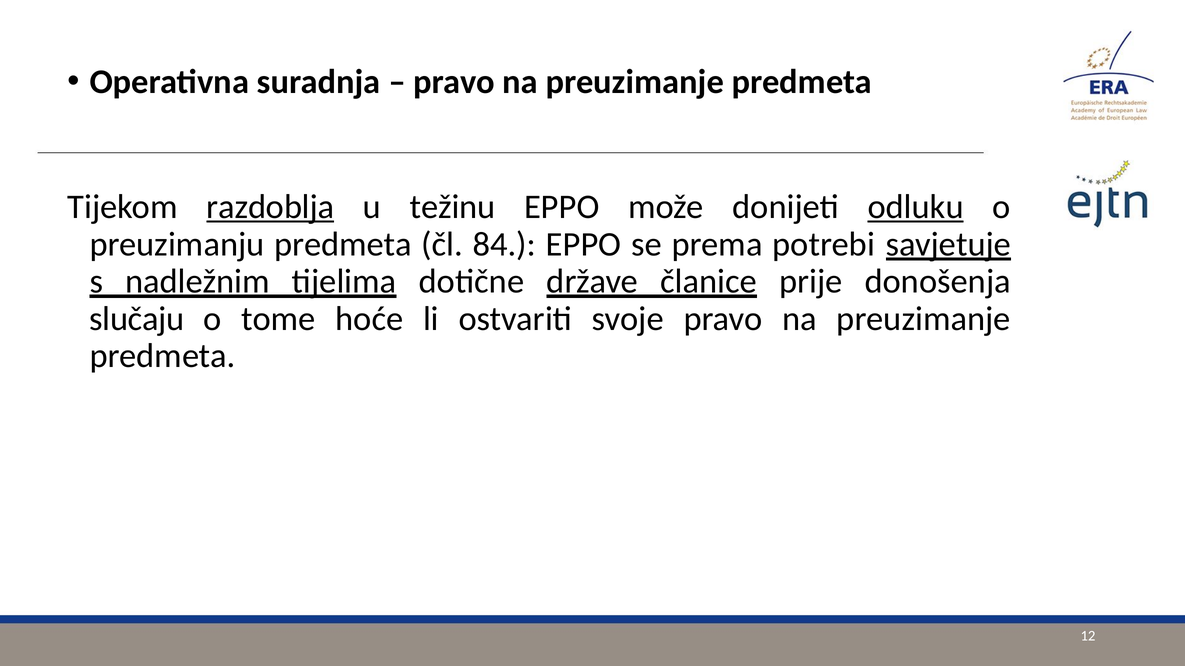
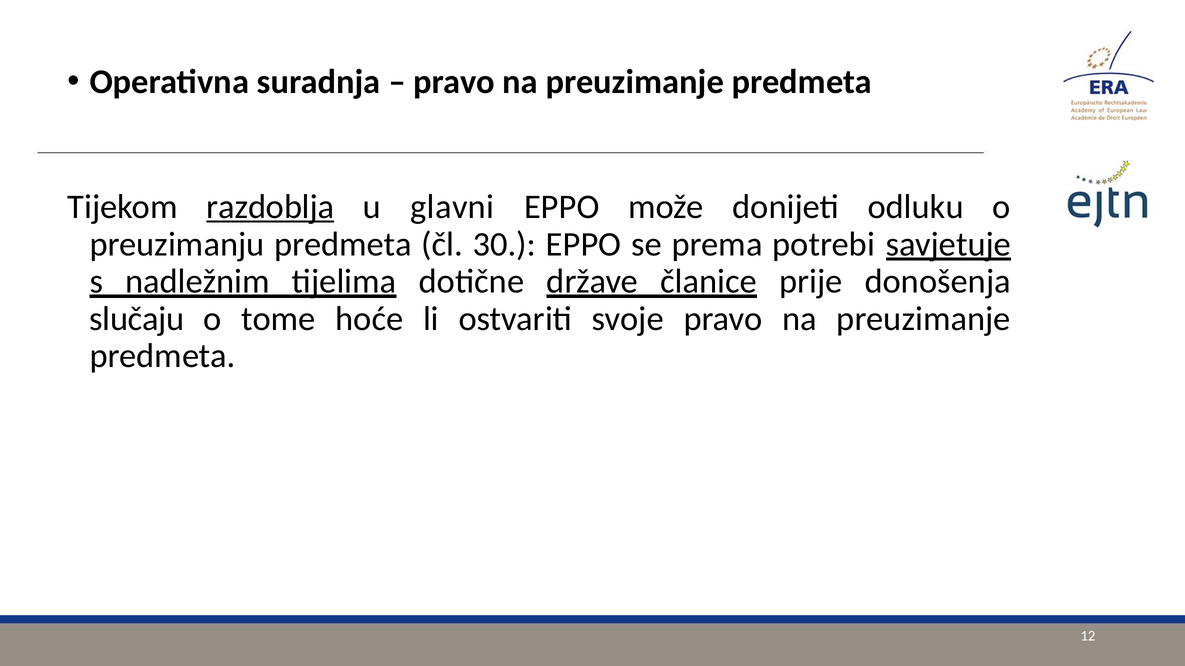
težinu: težinu -> glavni (452, 207)
odluku underline: present -> none (916, 207)
84: 84 -> 30 (505, 244)
